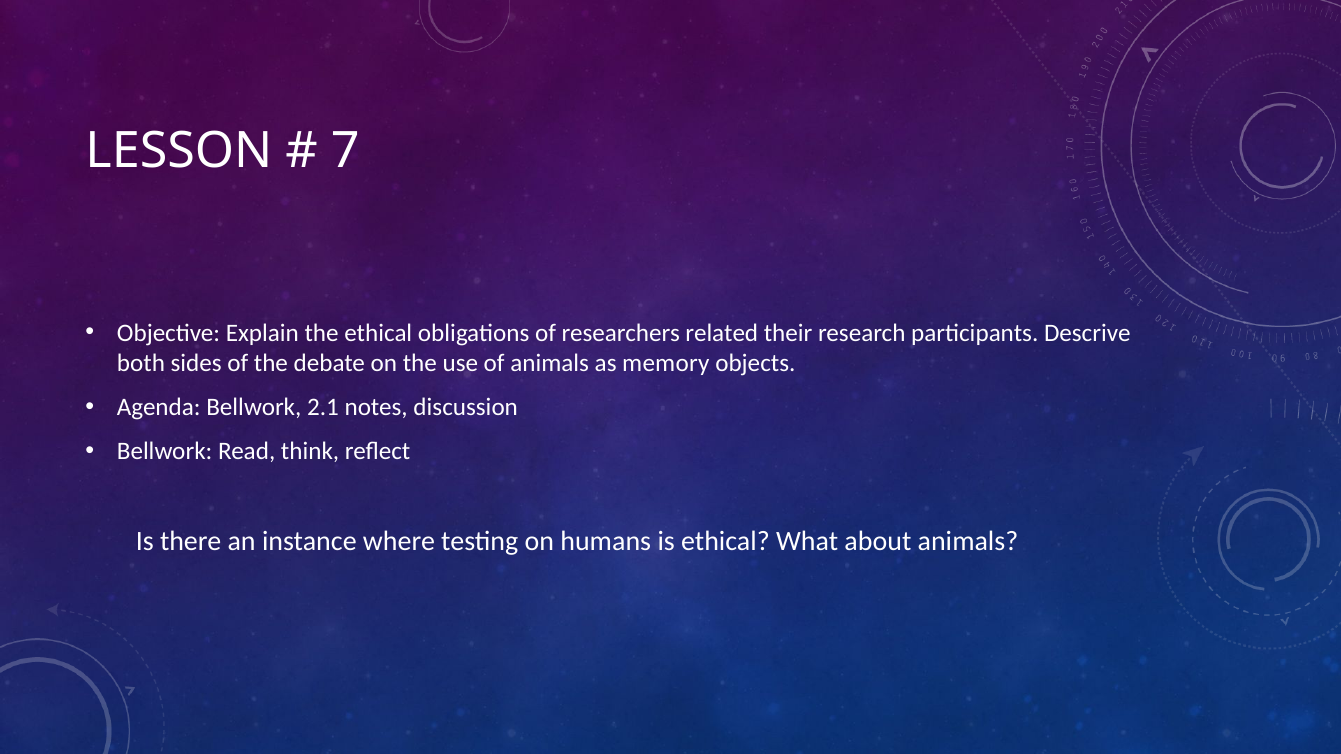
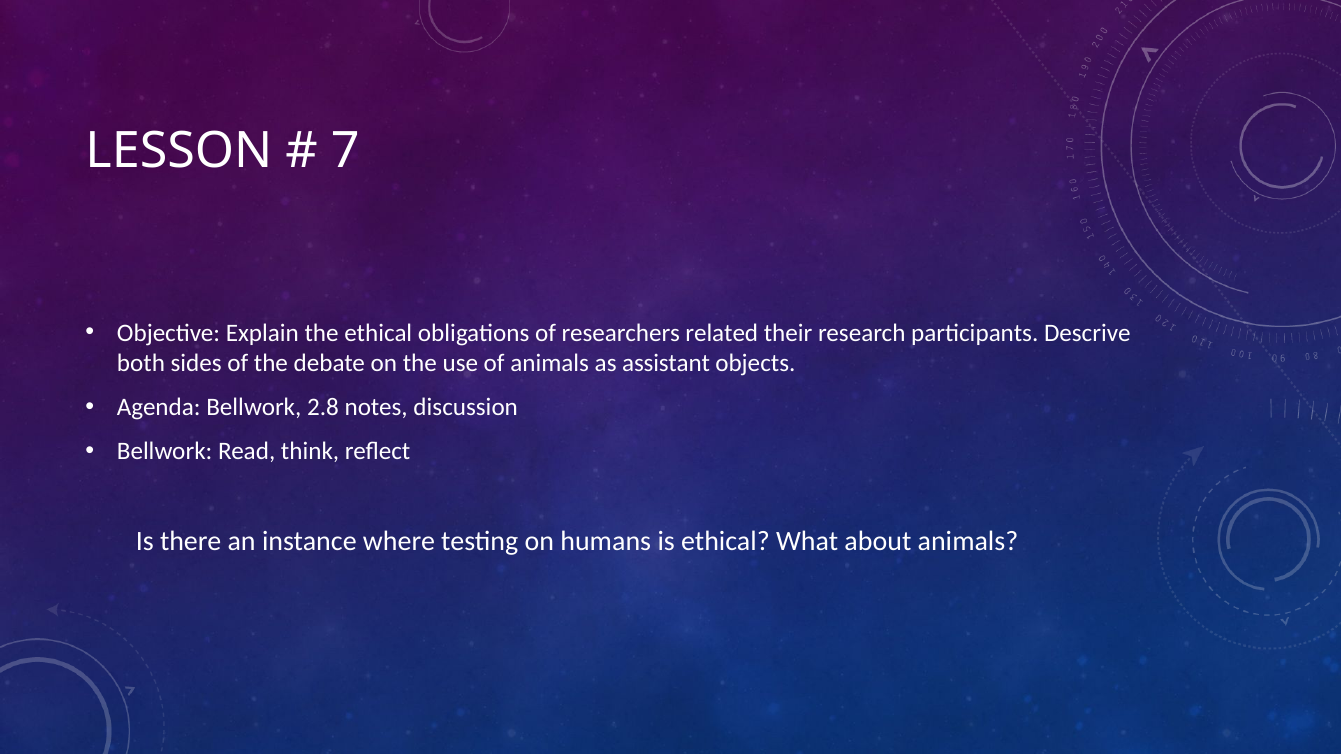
memory: memory -> assistant (666, 363)
2.1: 2.1 -> 2.8 (323, 407)
